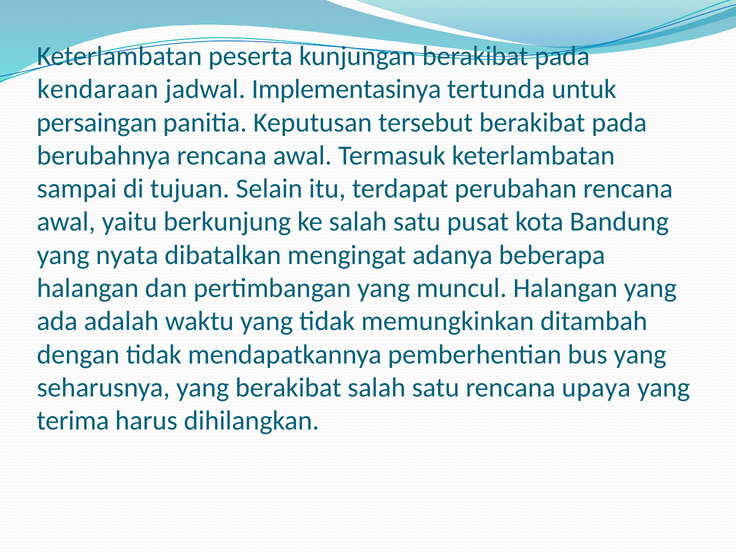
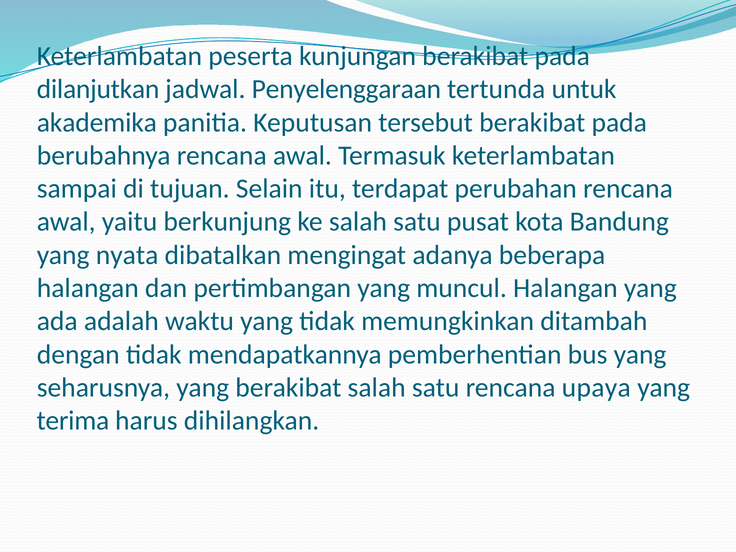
kendaraan: kendaraan -> dilanjutkan (98, 89)
Implementasinya: Implementasinya -> Penyelenggaraan (346, 89)
persaingan: persaingan -> akademika (97, 122)
